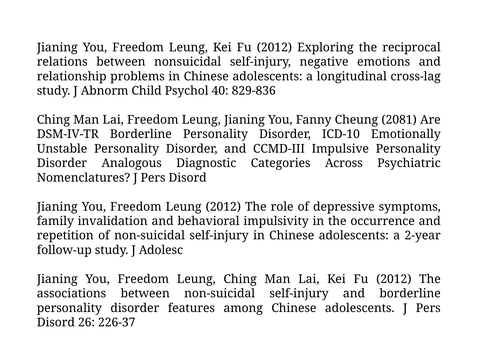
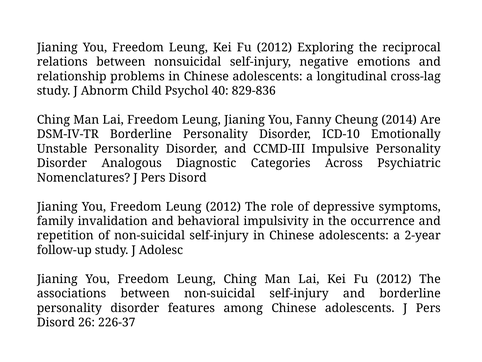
2081: 2081 -> 2014 (399, 120)
